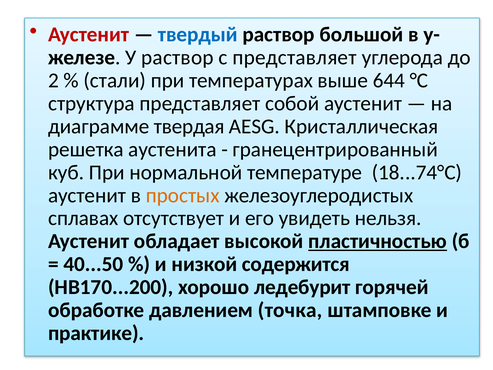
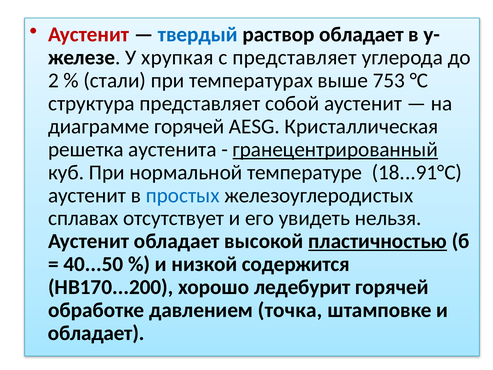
раствор большой: большой -> обладает (362, 35)
У раствор: раствор -> хрупкая (177, 58)
644: 644 -> 753 (389, 81)
диаграмме твердая: твердая -> горячей (189, 126)
гранецентрированный underline: none -> present (335, 149)
18...74°С: 18...74°С -> 18...91°С (417, 172)
простых colour: orange -> blue (183, 195)
практике: практике -> обладает (96, 333)
